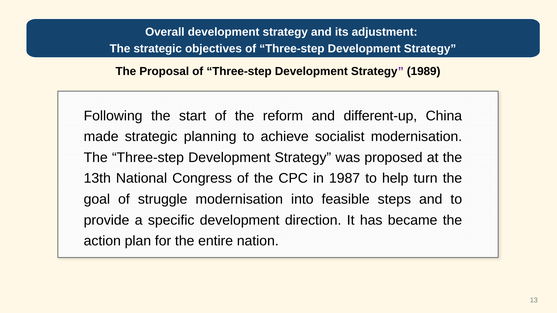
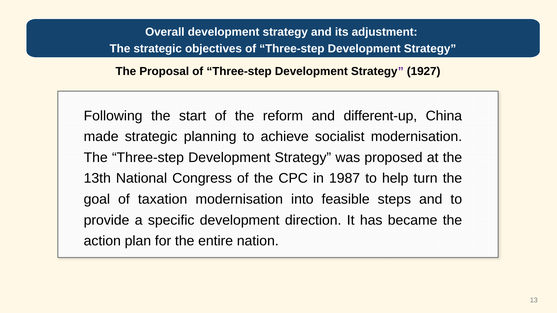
1989: 1989 -> 1927 (424, 71)
struggle: struggle -> taxation (163, 199)
